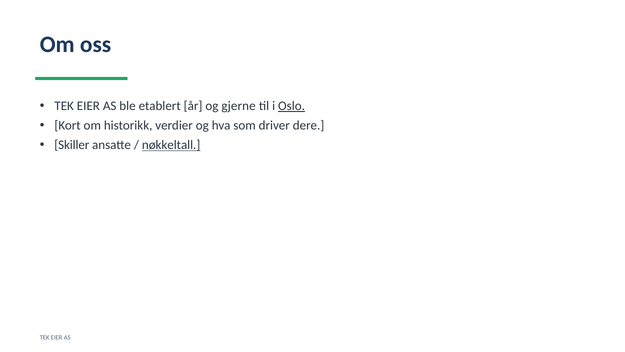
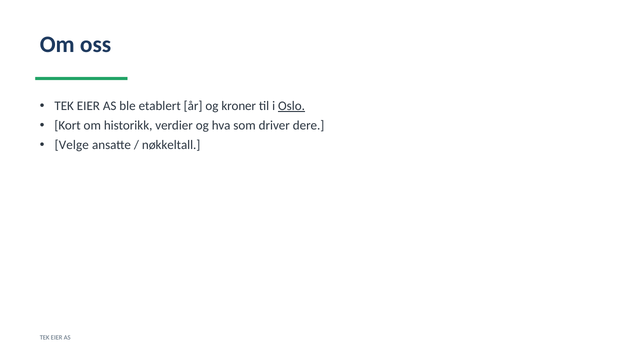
gjerne: gjerne -> kroner (239, 106)
Skiller: Skiller -> Velge (72, 145)
nøkkeltall underline: present -> none (171, 145)
